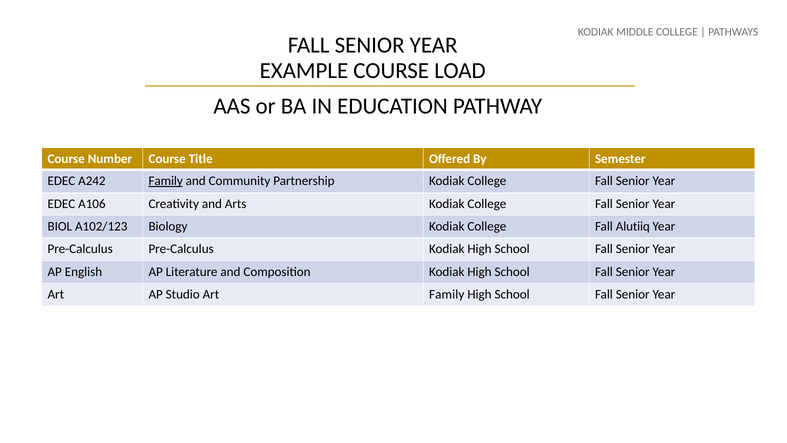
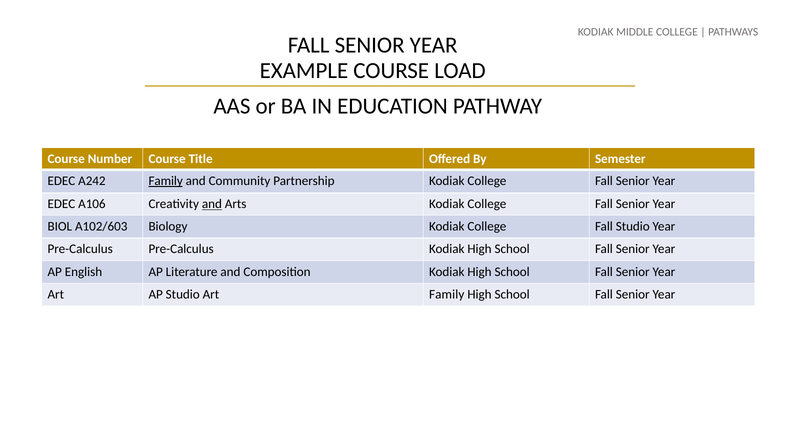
and underline: none -> present (212, 204)
A102/123: A102/123 -> A102/603 (101, 226)
Fall Alutiiq: Alutiiq -> Studio (633, 226)
